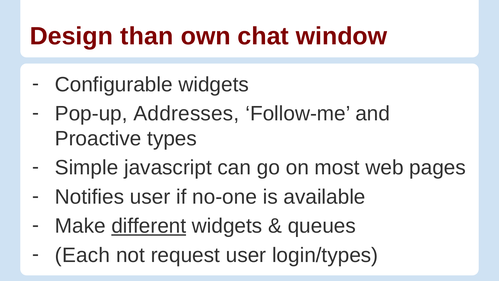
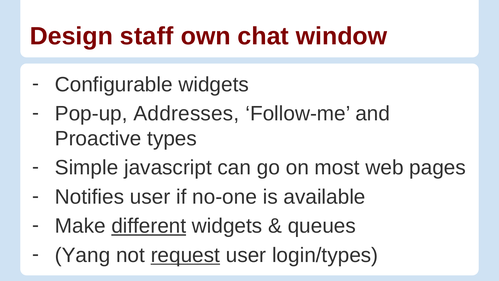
than: than -> staff (147, 36)
Each: Each -> Yang (83, 255)
request underline: none -> present (185, 255)
